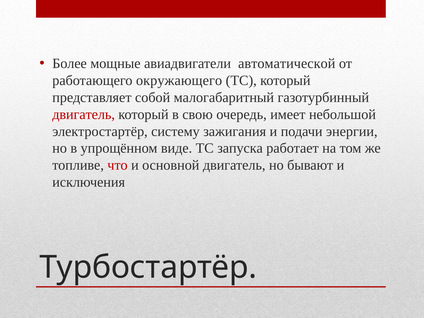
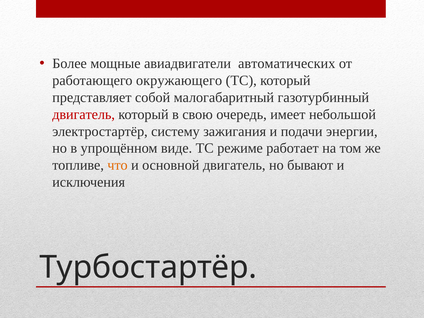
автоматической: автоматической -> автоматических (287, 64)
запуска: запуска -> режиме (240, 148)
что colour: red -> orange (118, 165)
